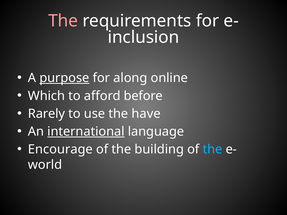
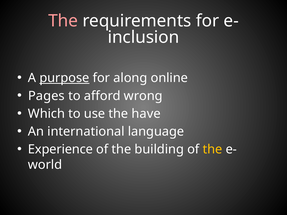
Which: Which -> Pages (46, 96)
before: before -> wrong (143, 96)
Rarely: Rarely -> Which (46, 114)
international underline: present -> none (86, 132)
Encourage: Encourage -> Experience (60, 150)
the colour: light blue -> yellow (212, 150)
